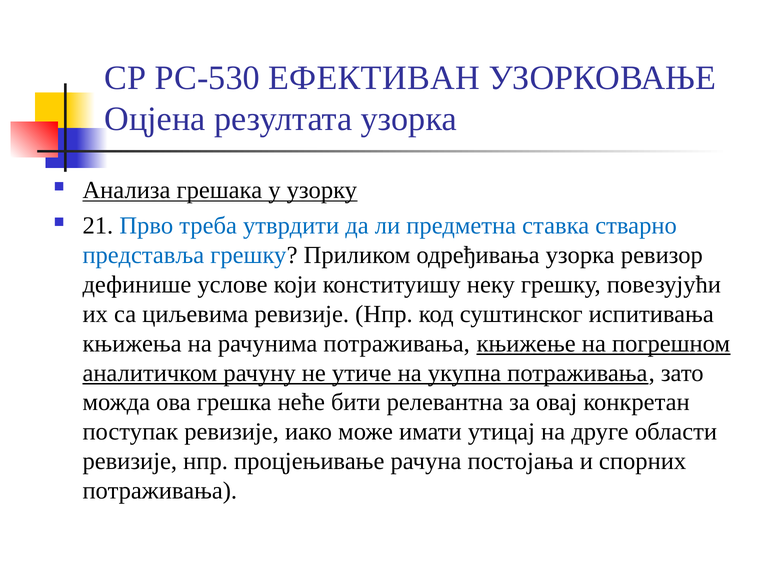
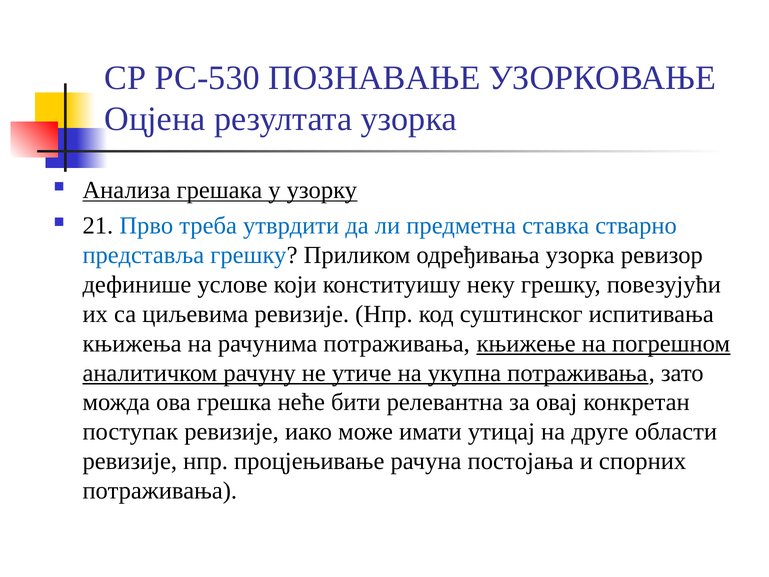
ЕФЕКТИВАН: ЕФЕКТИВАН -> ПОЗНАВАЊЕ (374, 78)
